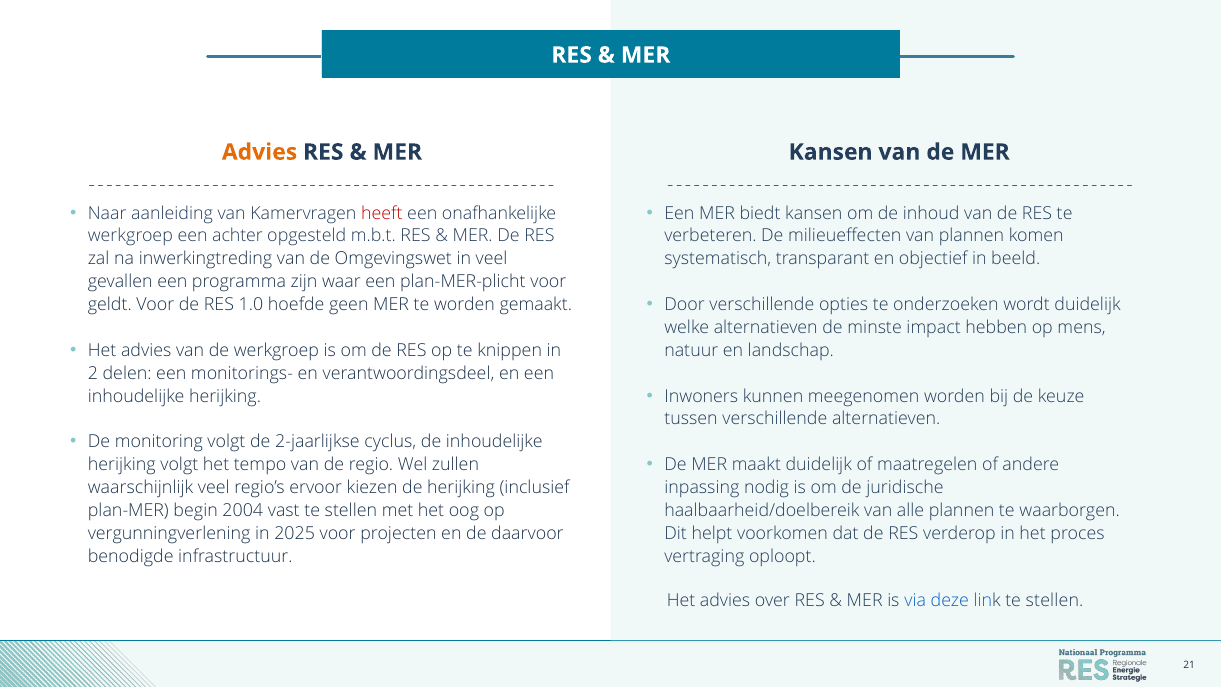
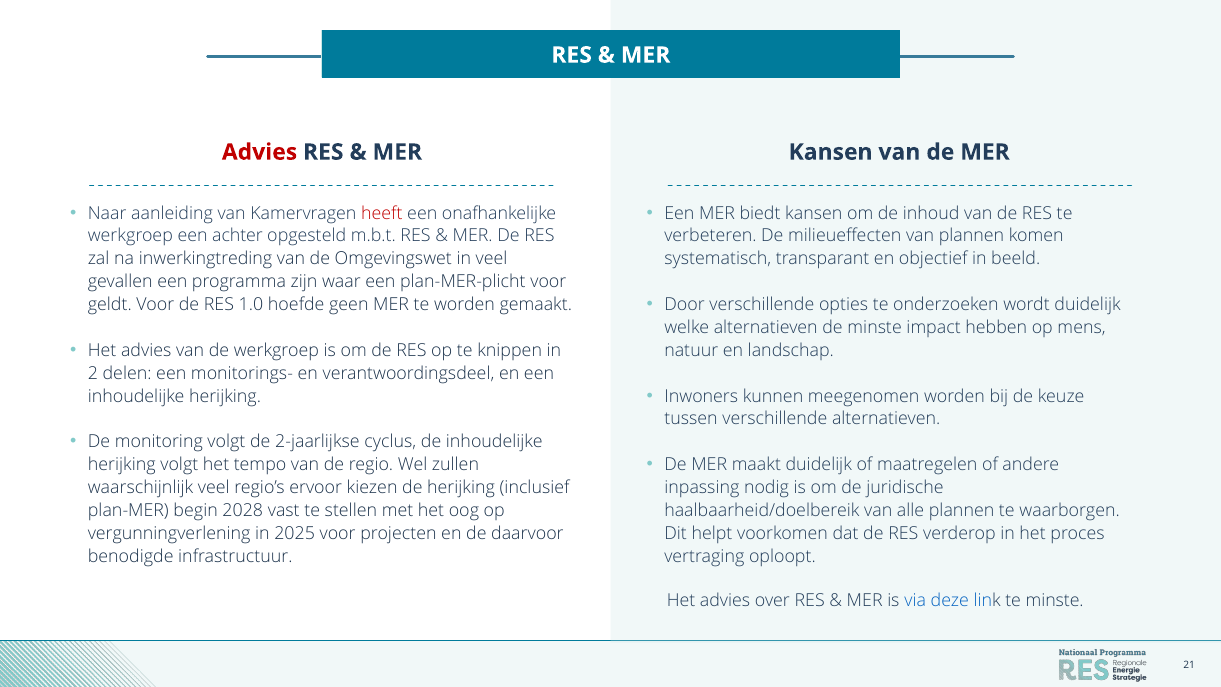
Advies colour: orange -> red (260, 152)
2004: 2004 -> 2028 (243, 510)
link te stellen: stellen -> minste (1055, 600)
